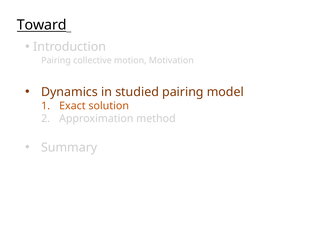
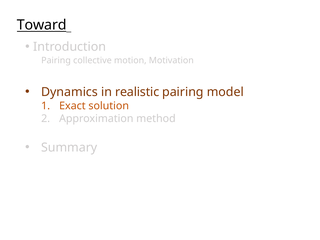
studied: studied -> realistic (137, 92)
